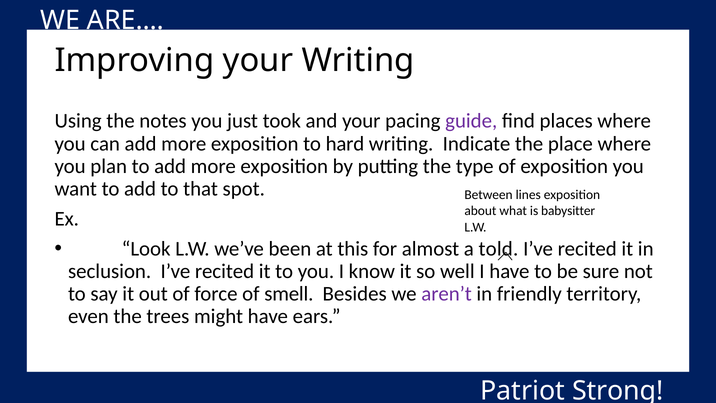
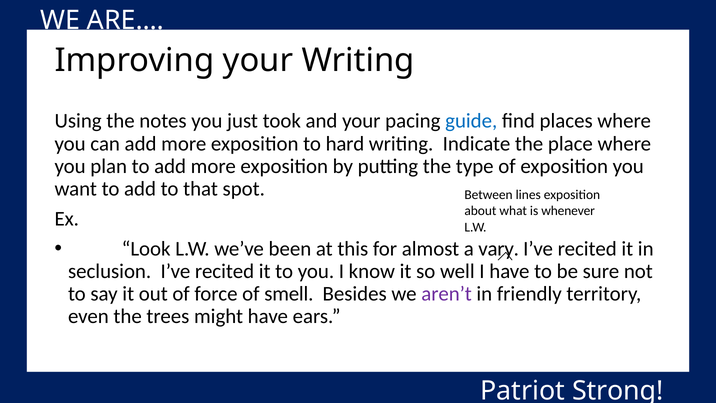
guide colour: purple -> blue (471, 121)
babysitter: babysitter -> whenever (568, 211)
told: told -> vary (499, 249)
